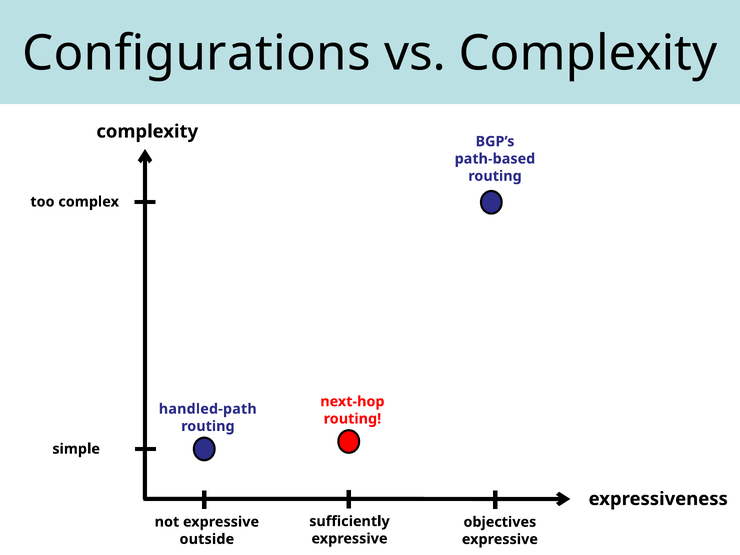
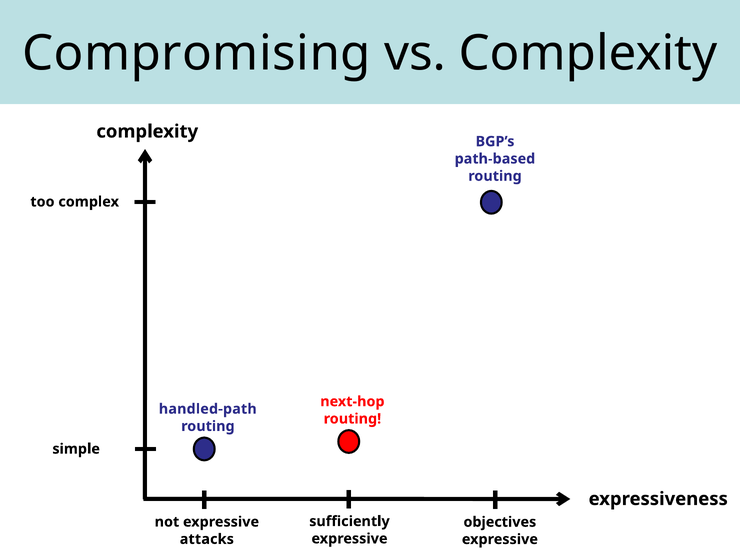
Configurations: Configurations -> Compromising (196, 53)
outside: outside -> attacks (207, 539)
